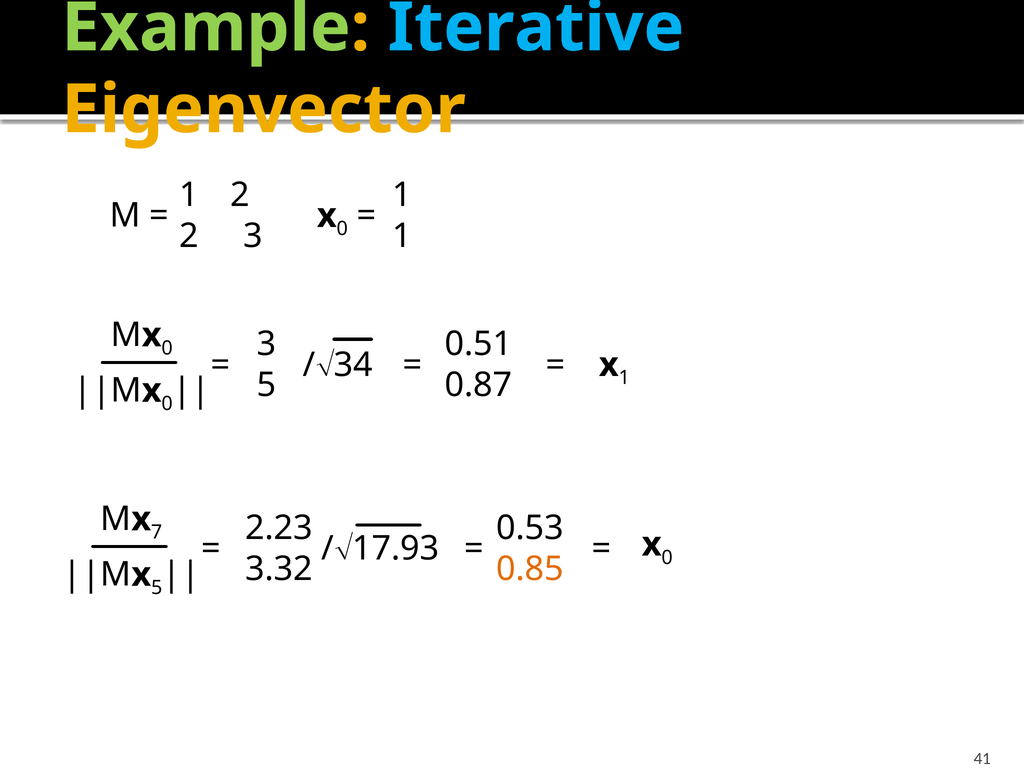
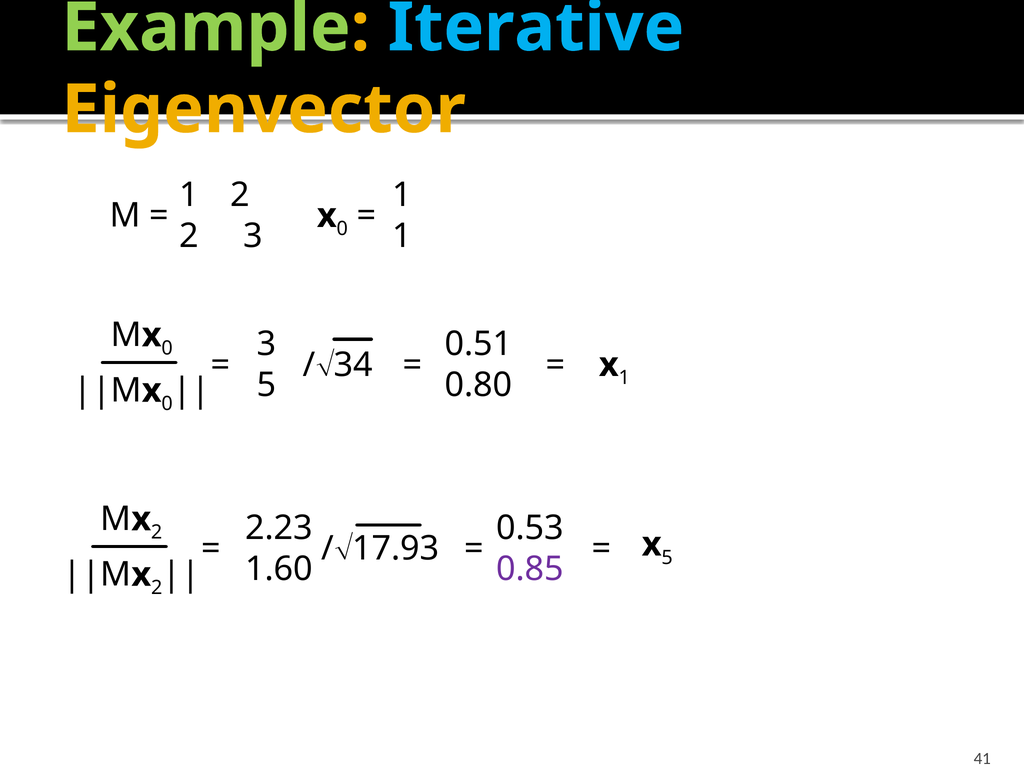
0.87: 0.87 -> 0.80 (478, 385)
7: 7 -> 2 (157, 532)
0: 0 -> 5 (667, 558)
0.85 colour: orange -> purple (530, 569)
3.32: 3.32 -> 1.60 (279, 569)
5: 5 -> 2 (157, 588)
